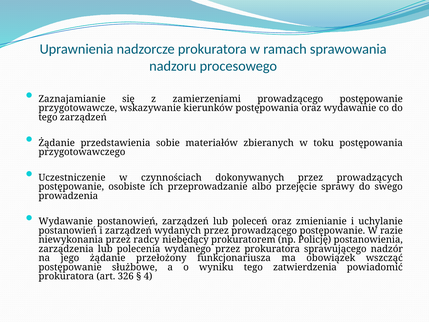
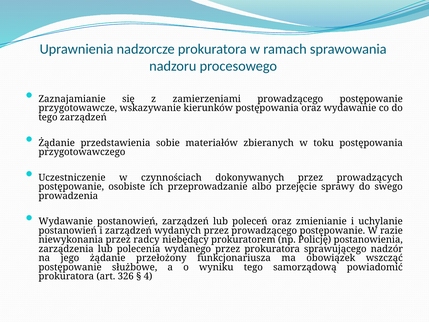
zatwierdzenia: zatwierdzenia -> samorządową (305, 267)
